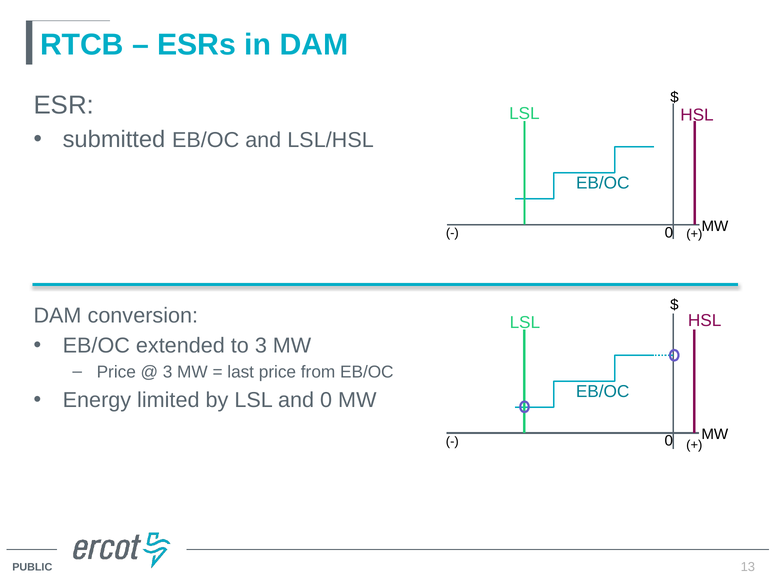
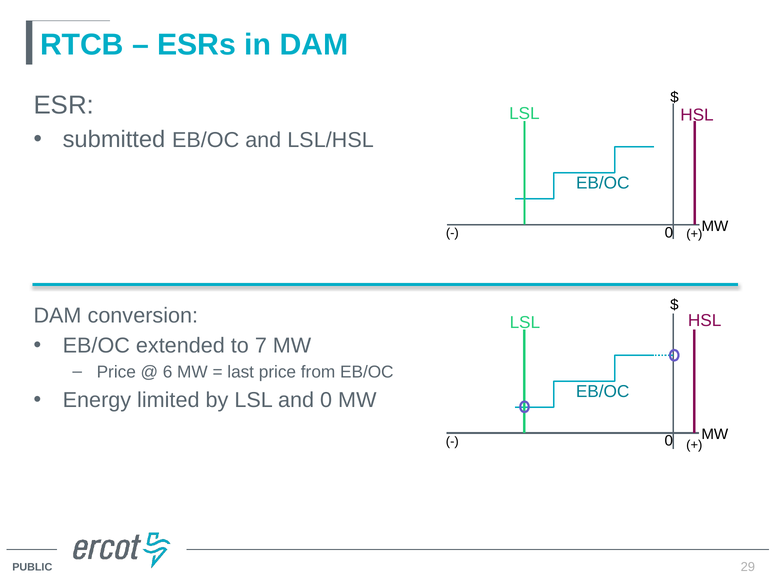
to 3: 3 -> 7 (261, 346)
3: 3 -> 6 (168, 373)
13: 13 -> 29 (748, 568)
